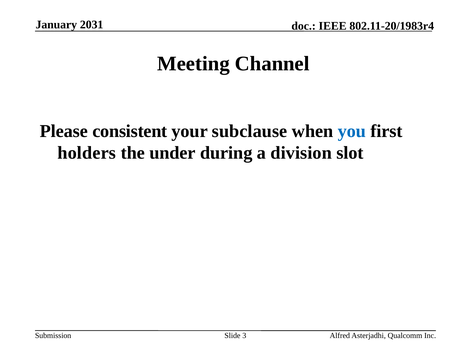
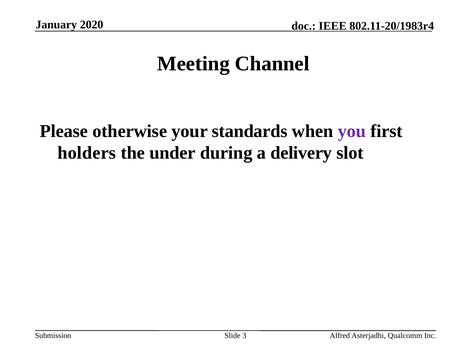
2031: 2031 -> 2020 (92, 25)
consistent: consistent -> otherwise (130, 131)
subclause: subclause -> standards (250, 131)
you colour: blue -> purple (352, 131)
division: division -> delivery (301, 153)
